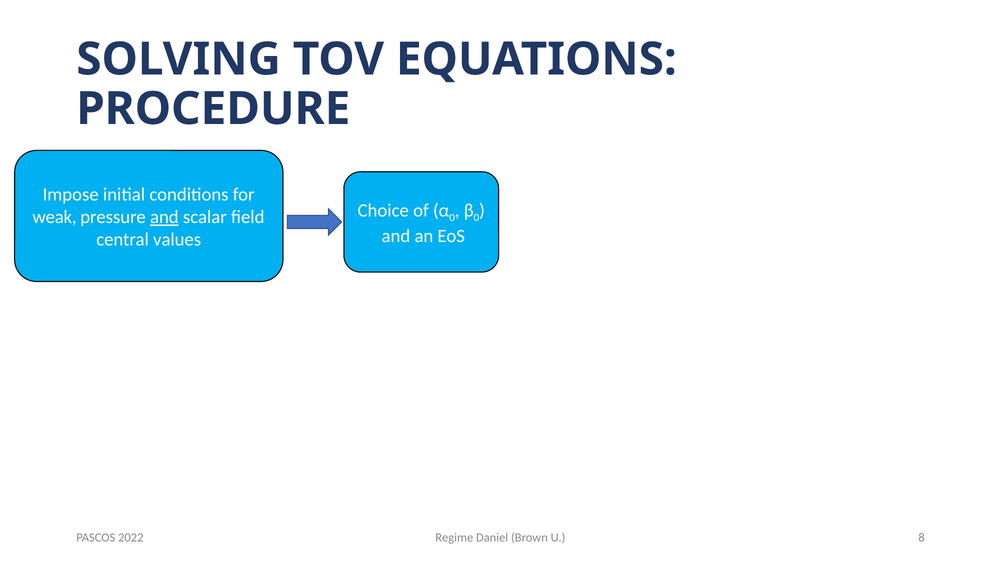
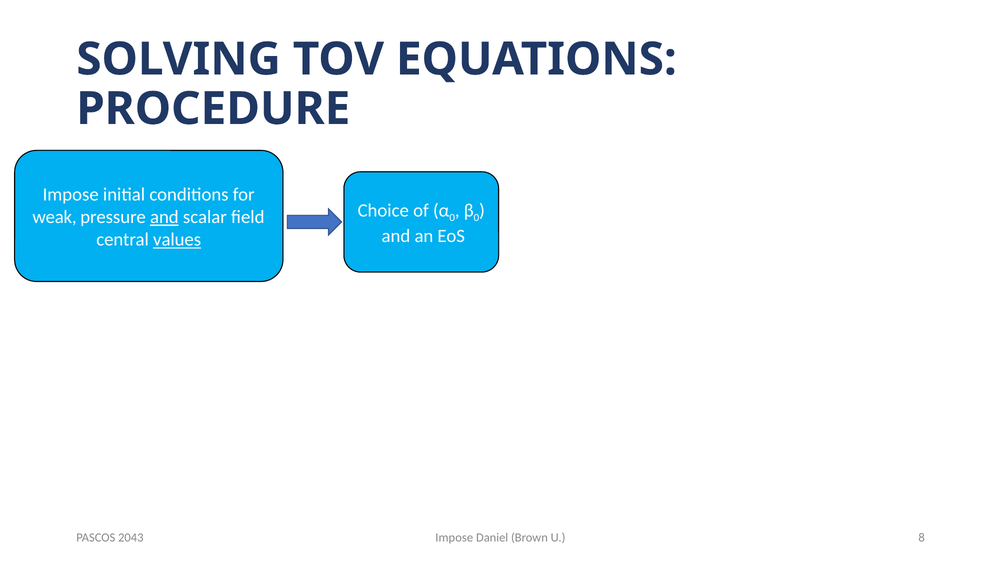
values underline: none -> present (177, 240)
Regime: Regime -> Impose (454, 538)
2022: 2022 -> 2043 (131, 538)
